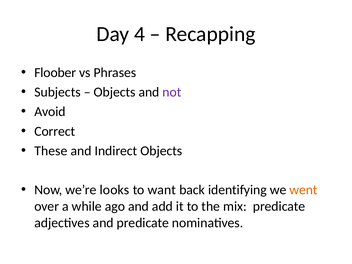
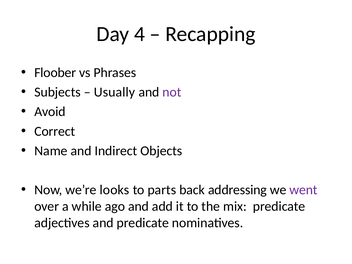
Objects: Objects -> Usually (114, 92)
These: These -> Name (51, 151)
want: want -> parts (162, 190)
identifying: identifying -> addressing (237, 190)
went colour: orange -> purple (303, 190)
